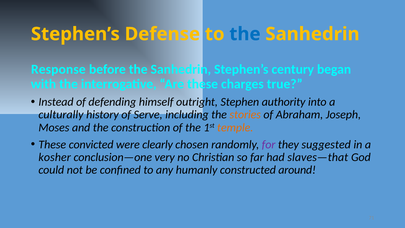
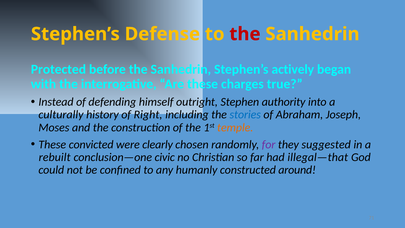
the colour: blue -> red (245, 34)
Response: Response -> Protected (58, 69)
century: century -> actively (293, 69)
Serve: Serve -> Right (148, 115)
stories colour: orange -> blue (245, 115)
kosher: kosher -> rebuilt (55, 157)
very: very -> civic (165, 157)
slaves—that: slaves—that -> illegal—that (318, 157)
